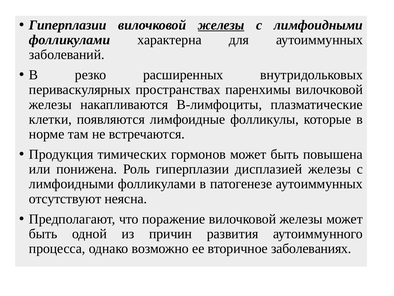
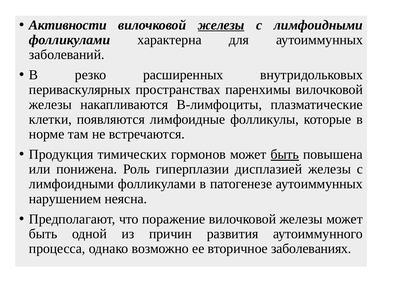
Гиперплазии: Гиперплазии -> Активности (68, 25)
быть underline: none -> present (285, 154)
отсутствуют: отсутствуют -> нарушением (65, 198)
